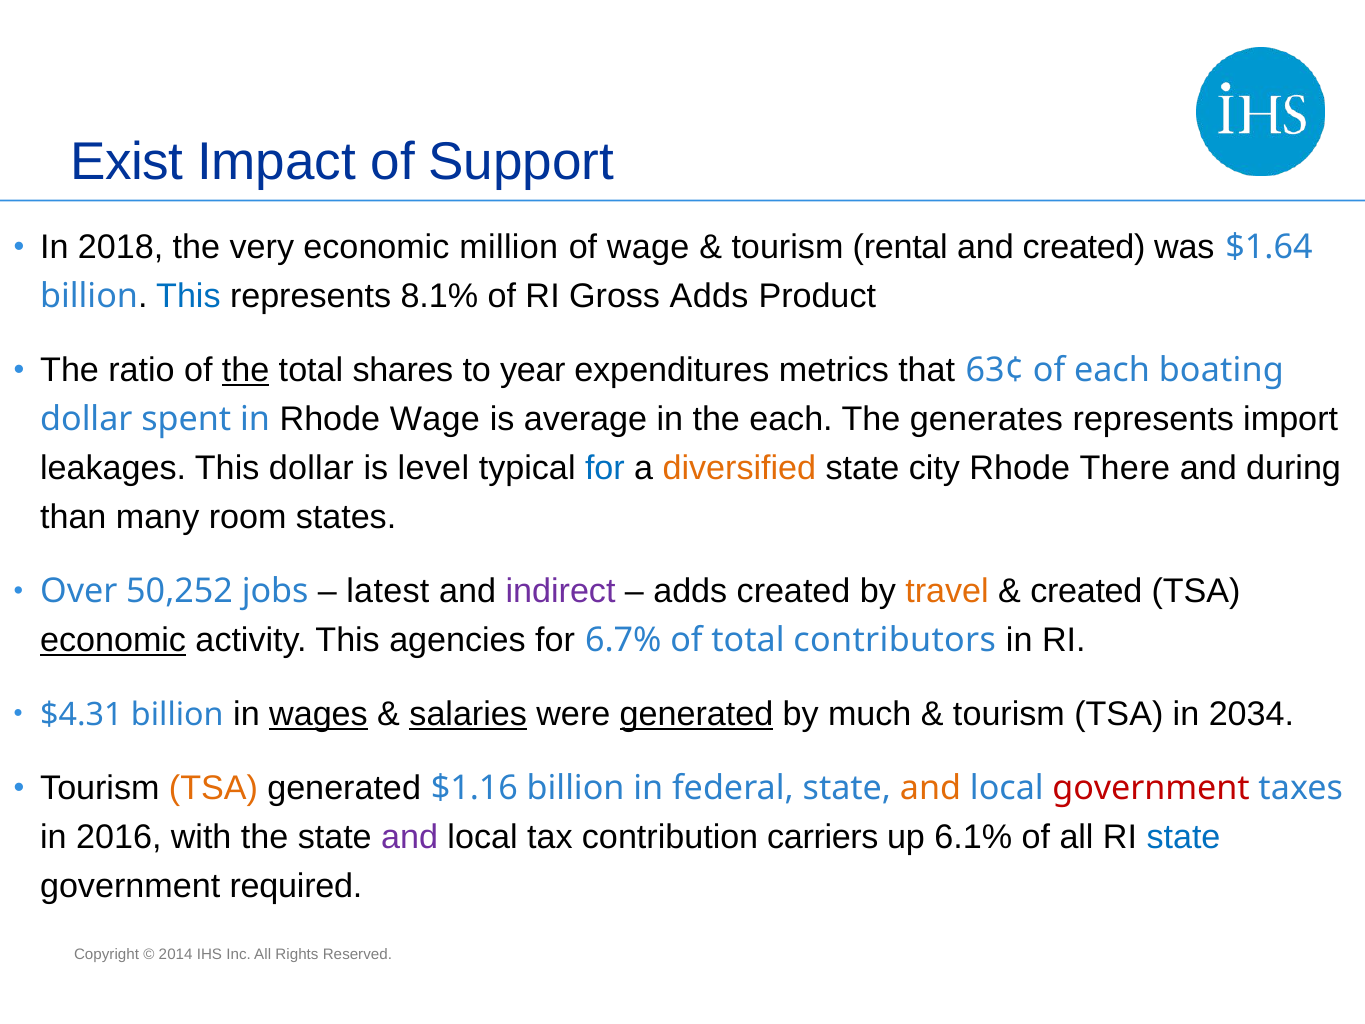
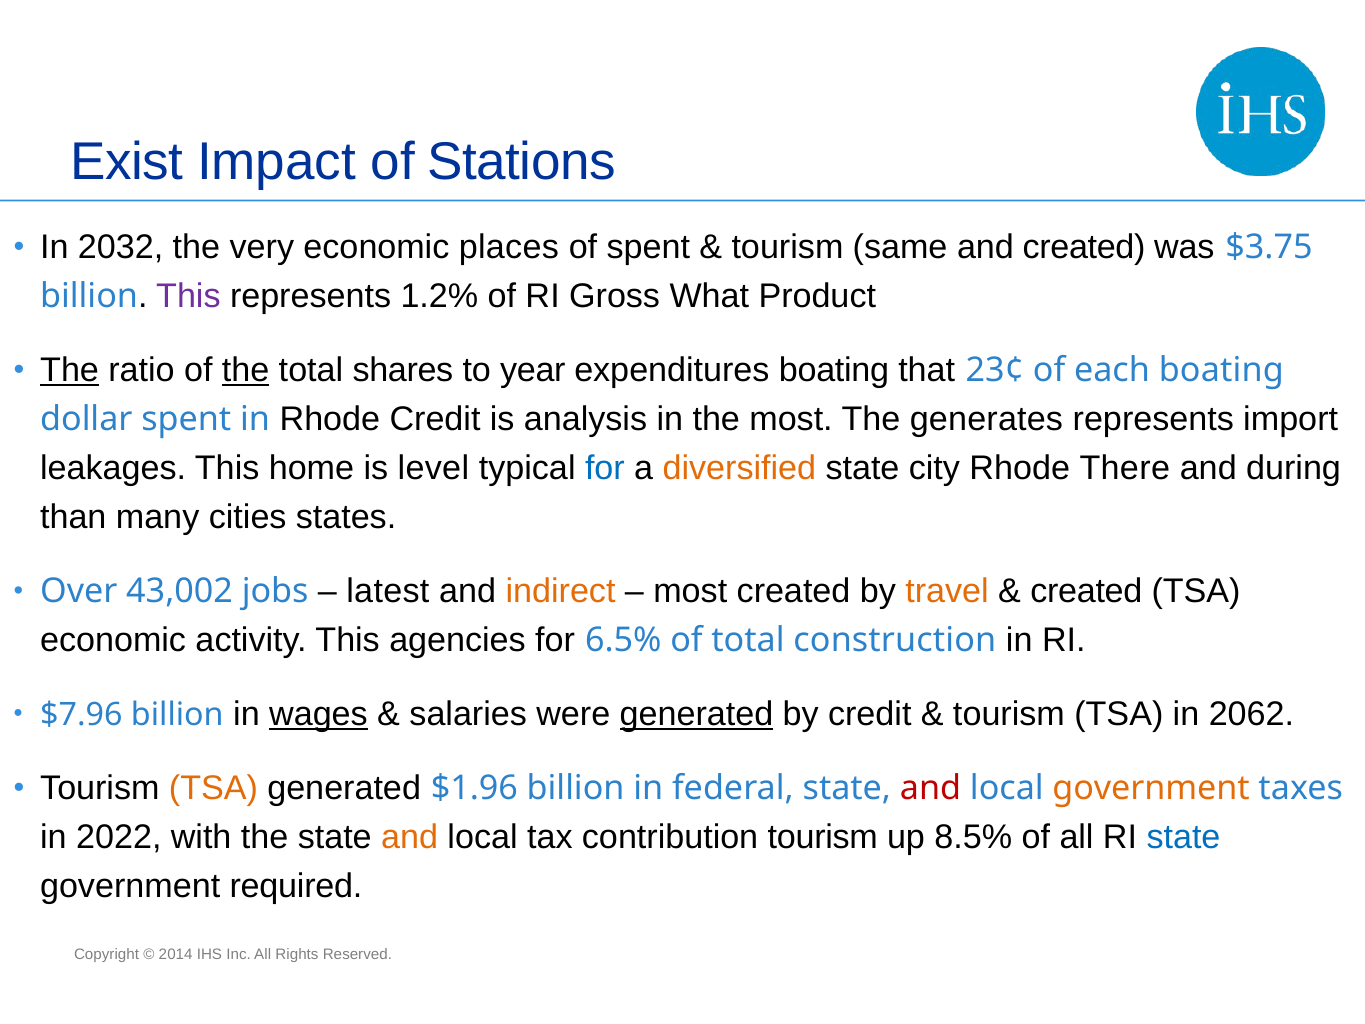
Support: Support -> Stations (522, 162)
2018: 2018 -> 2032 (121, 247)
million: million -> places (509, 247)
of wage: wage -> spent (648, 247)
rental: rental -> same (900, 247)
$1.64: $1.64 -> $3.75 (1269, 247)
This colour: blue -> purple (188, 296)
8.1%: 8.1% -> 1.2% (439, 296)
Gross Adds: Adds -> What (709, 296)
The underline: none -> present (70, 370)
expenditures metrics: metrics -> boating (834, 370)
63¢: 63¢ -> 23¢ (995, 370)
Rhode Wage: Wage -> Credit (435, 419)
average: average -> analysis (586, 419)
the each: each -> most (791, 419)
This dollar: dollar -> home (311, 468)
room: room -> cities (248, 517)
50,252: 50,252 -> 43,002 (180, 591)
indirect colour: purple -> orange (561, 591)
adds: adds -> most (690, 591)
economic underline: present -> none (113, 640)
6.7%: 6.7% -> 6.5% (623, 640)
contributors: contributors -> construction (895, 640)
$4.31: $4.31 -> $7.96 (81, 715)
salaries underline: present -> none (468, 714)
by much: much -> credit (870, 714)
2034: 2034 -> 2062 (1251, 714)
$1.16: $1.16 -> $1.96 (474, 788)
and colour: orange -> red (931, 788)
government colour: red -> orange (1151, 788)
2016: 2016 -> 2022 (119, 837)
and colour: purple -> orange (410, 837)
contribution carriers: carriers -> tourism (823, 837)
6.1%: 6.1% -> 8.5% (973, 837)
